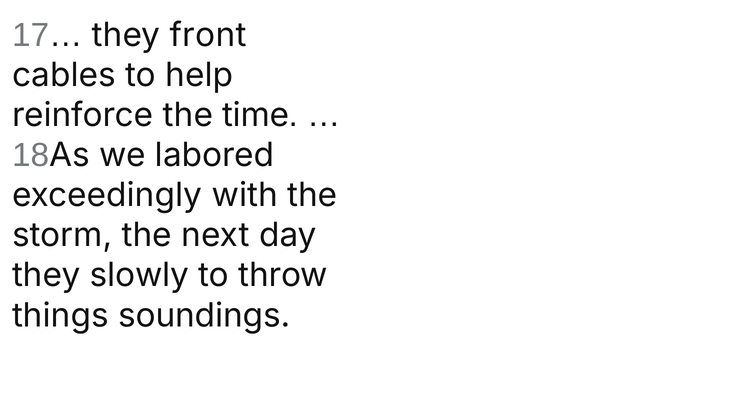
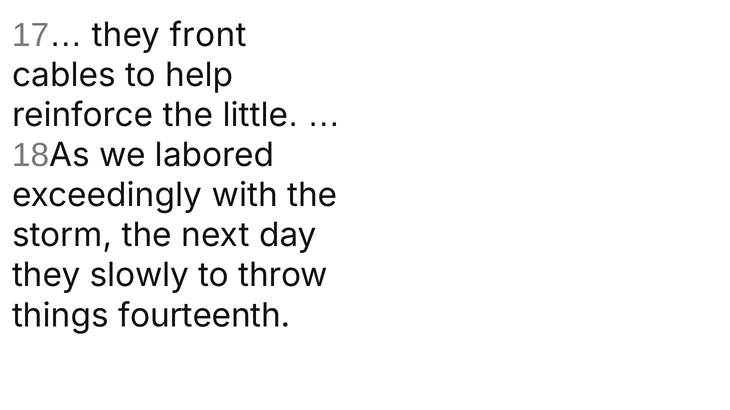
time: time -> little (255, 115)
soundings: soundings -> fourteenth (204, 316)
